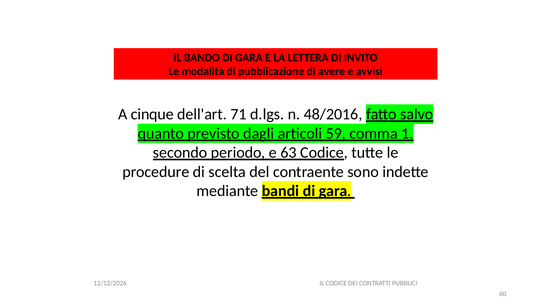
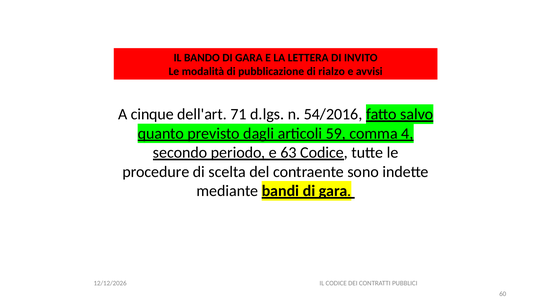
avere: avere -> rialzo (332, 72)
48/2016: 48/2016 -> 54/2016 (333, 114)
1: 1 -> 4 (407, 134)
